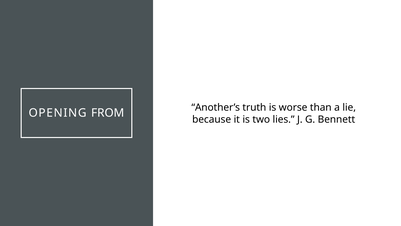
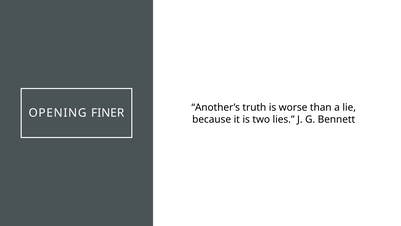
FROM: FROM -> FINER (108, 113)
